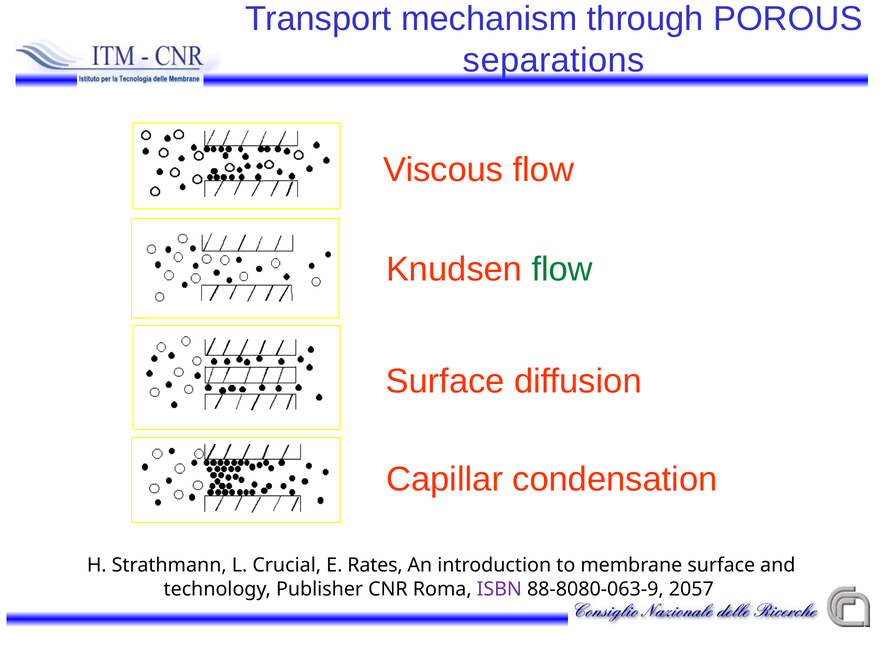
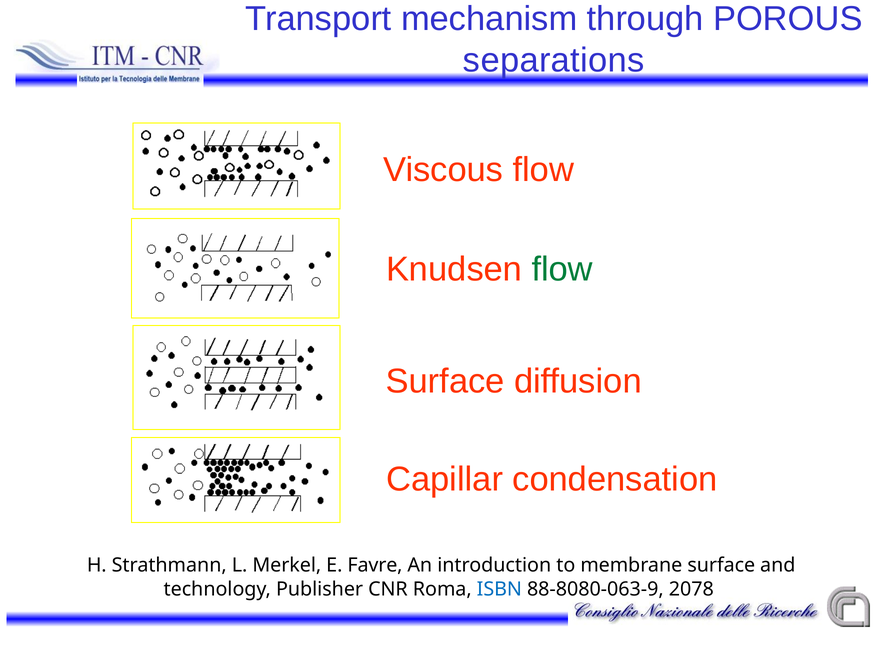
Crucial: Crucial -> Merkel (287, 565)
Rates: Rates -> Favre (375, 565)
ISBN colour: purple -> blue (499, 589)
2057: 2057 -> 2078 (691, 589)
